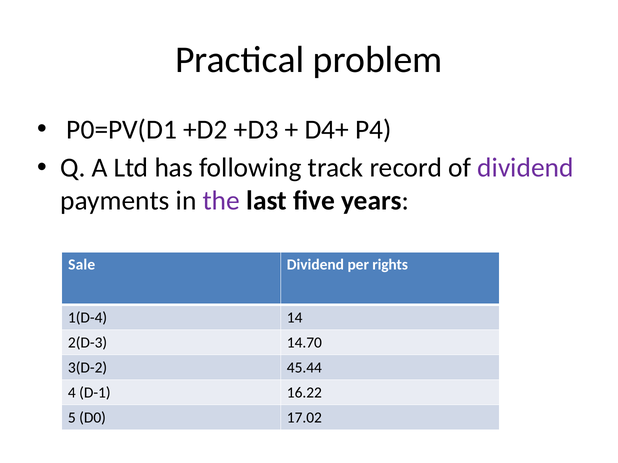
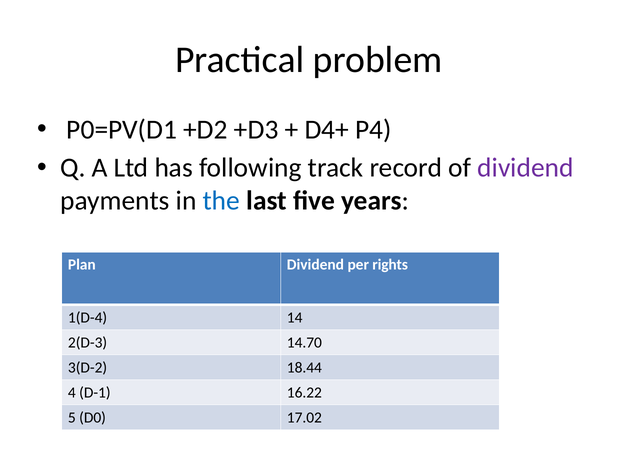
the colour: purple -> blue (221, 201)
Sale: Sale -> Plan (82, 265)
45.44: 45.44 -> 18.44 (304, 368)
